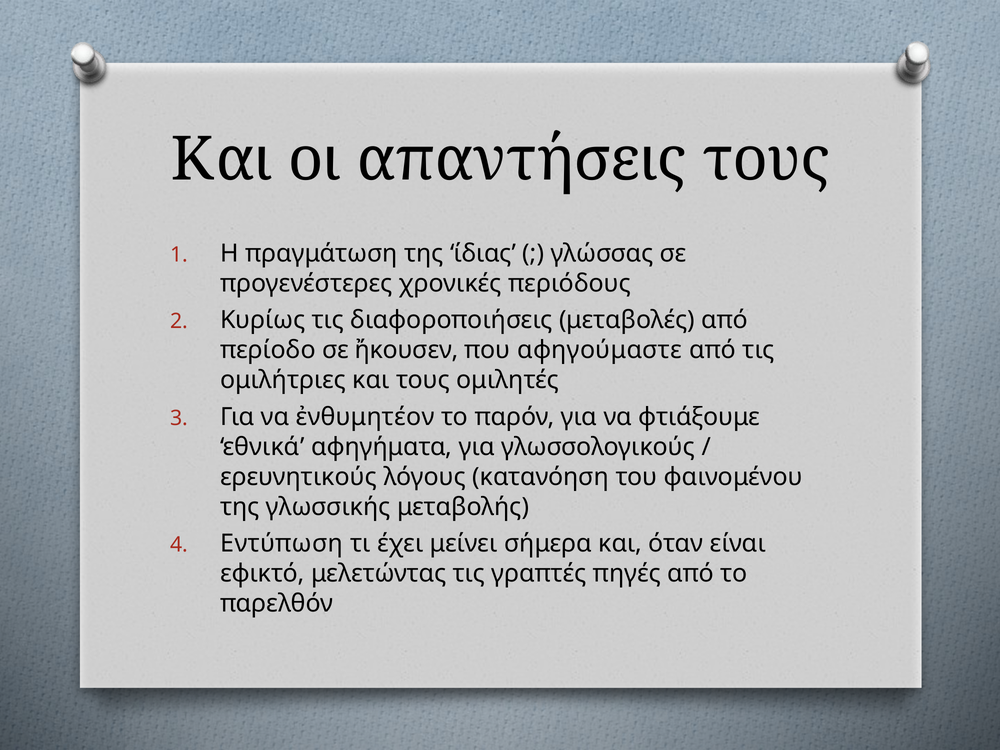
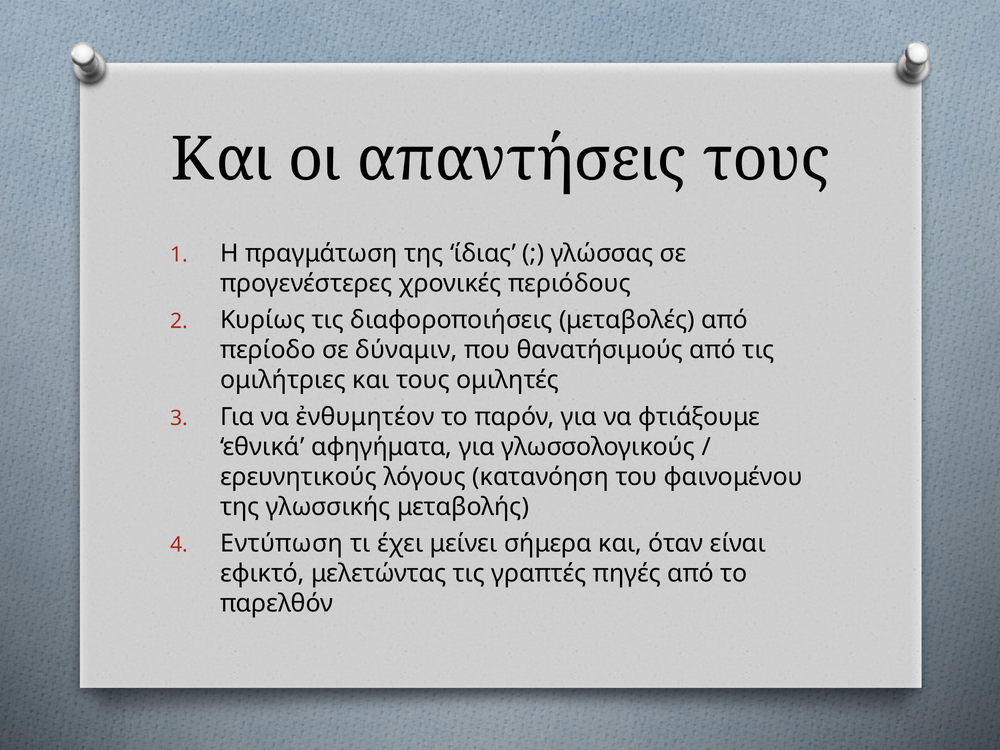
ἤκουσεν: ἤκουσεν -> δύναμιν (406, 350)
αφηγούμαστε: αφηγούμαστε -> θανατήσιμούς (600, 350)
